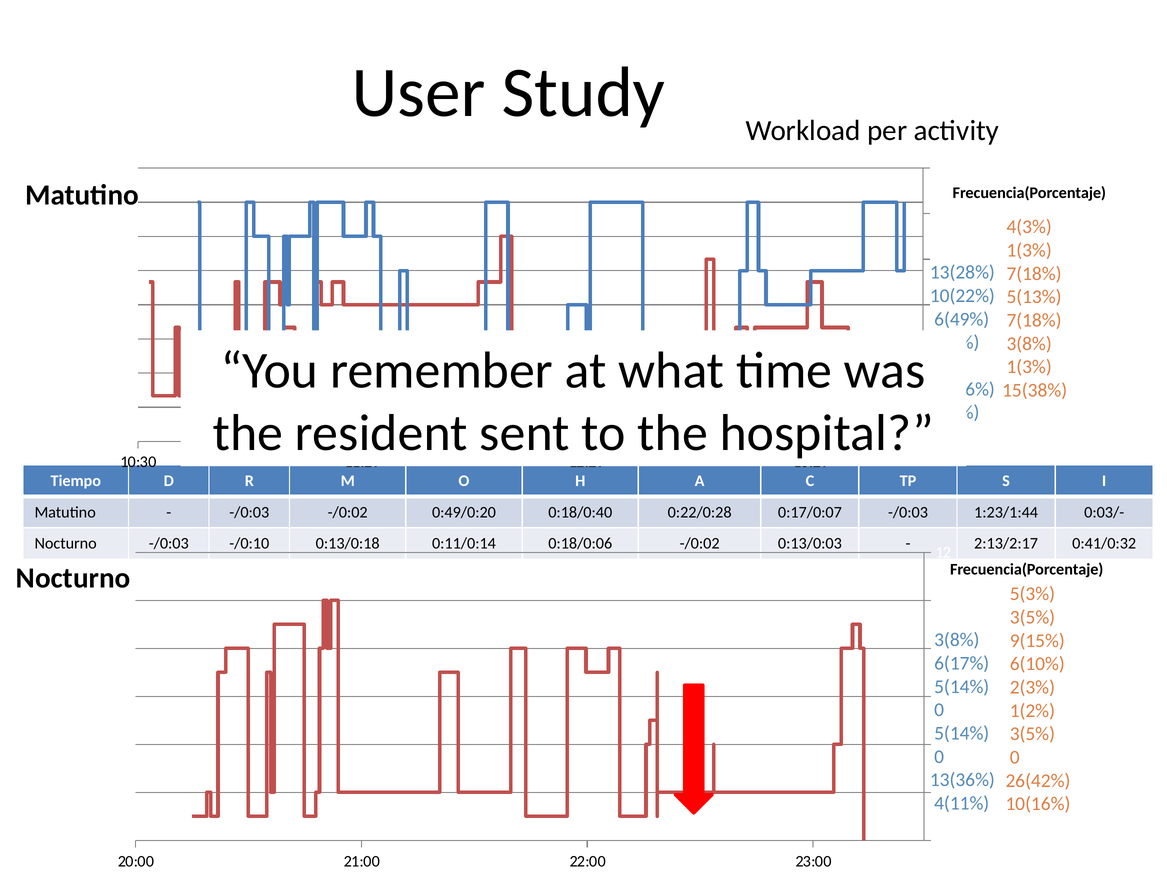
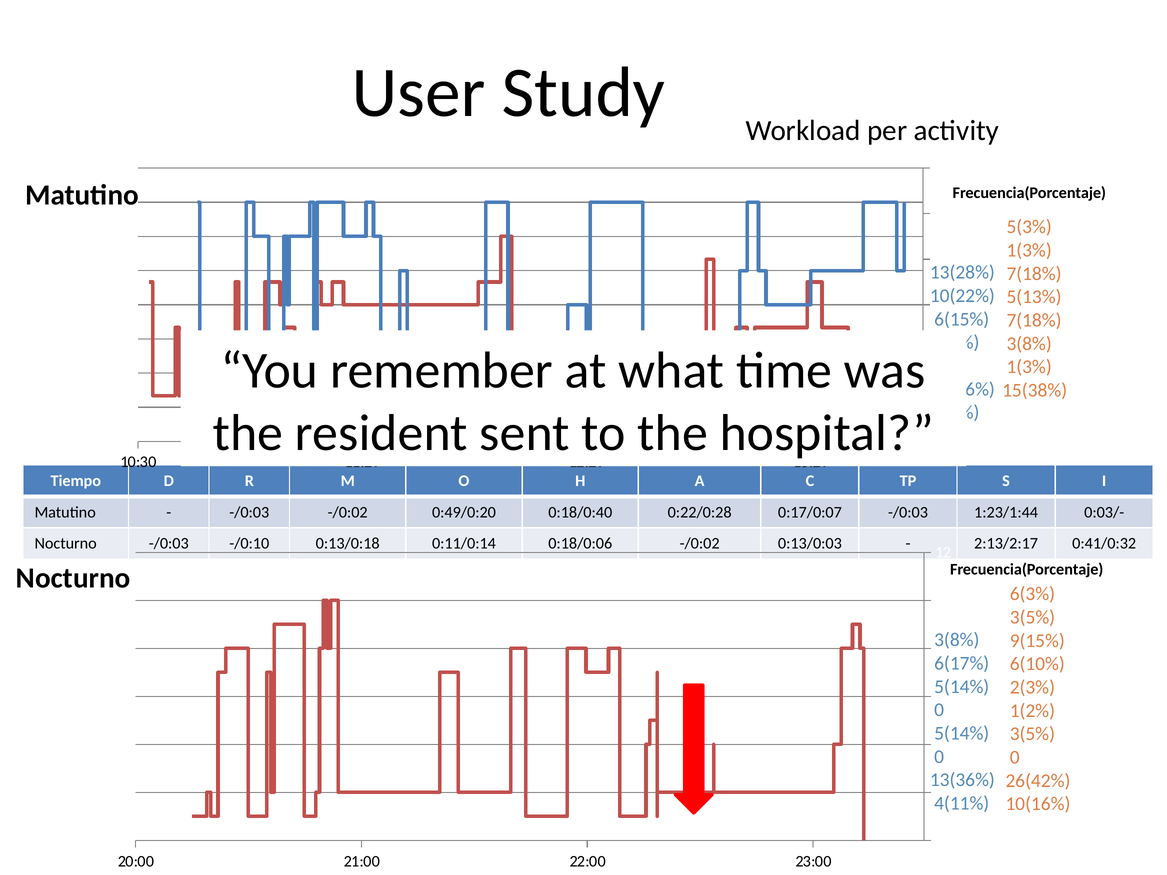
4(3%: 4(3% -> 5(3% (1029, 227)
6(49%: 6(49% -> 6(15% (962, 319)
5(3%: 5(3% -> 6(3% (1032, 594)
